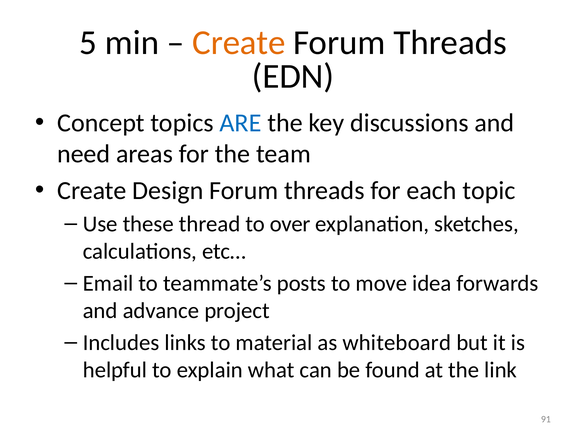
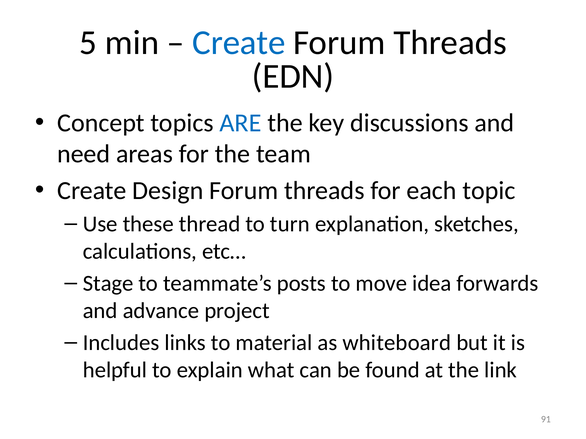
Create colour: orange -> blue (239, 43)
over: over -> turn (290, 224)
Email: Email -> Stage (108, 284)
